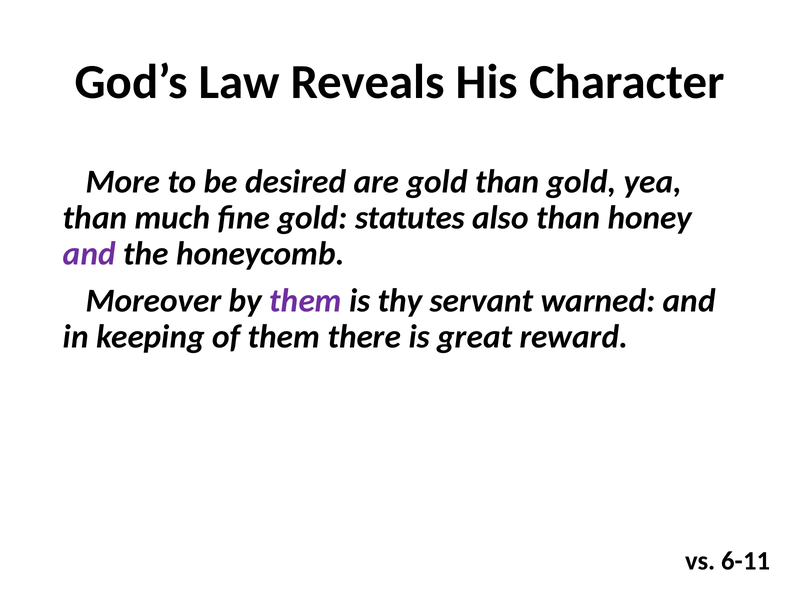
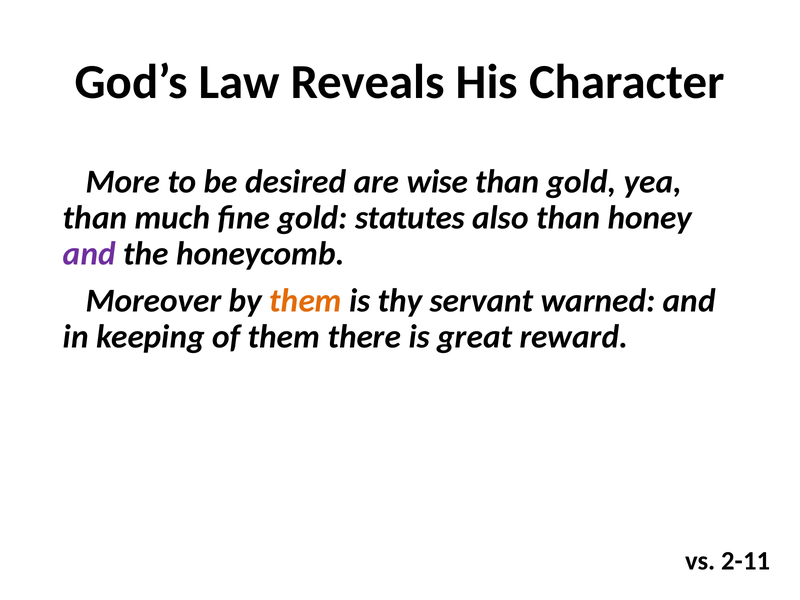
are gold: gold -> wise (437, 182)
them colour: purple -> orange (306, 301)
6-11: 6-11 -> 2-11 (746, 561)
